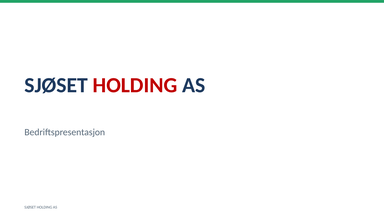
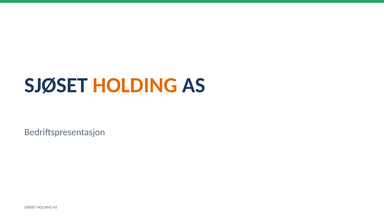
HOLDING colour: red -> orange (135, 85)
